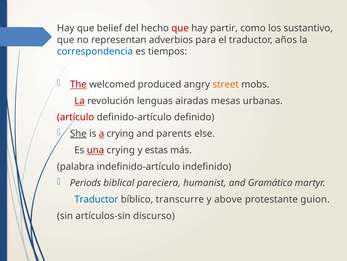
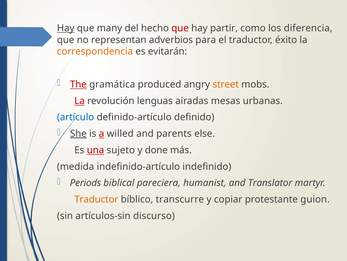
Hay underline: none -> present (66, 28)
belief: belief -> many (109, 28)
sustantivo: sustantivo -> diferencia (308, 28)
años: años -> éxito (286, 40)
correspondencia colour: blue -> orange (95, 51)
tiempos: tiempos -> evitarán (168, 51)
welcomed: welcomed -> gramática (112, 84)
artículo colour: red -> blue (76, 117)
a crying: crying -> willed (120, 133)
una crying: crying -> sujeto (121, 150)
estas: estas -> done (156, 150)
palabra: palabra -> medida (76, 166)
Gramática: Gramática -> Translator (270, 182)
Traductor colour: blue -> orange (96, 199)
above: above -> copiar (228, 199)
